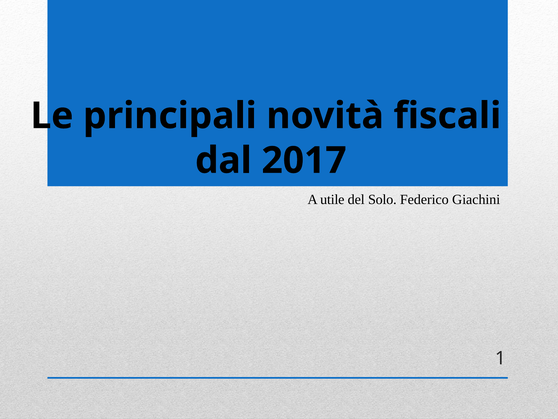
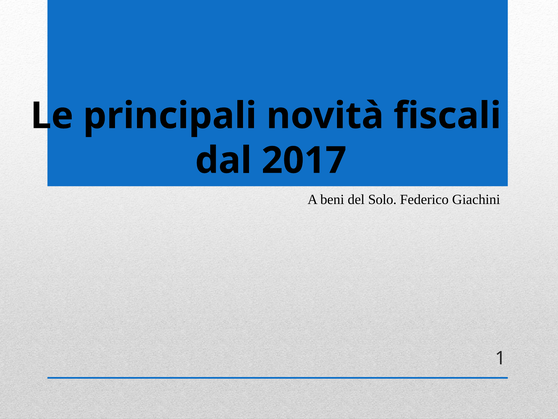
utile: utile -> beni (332, 199)
